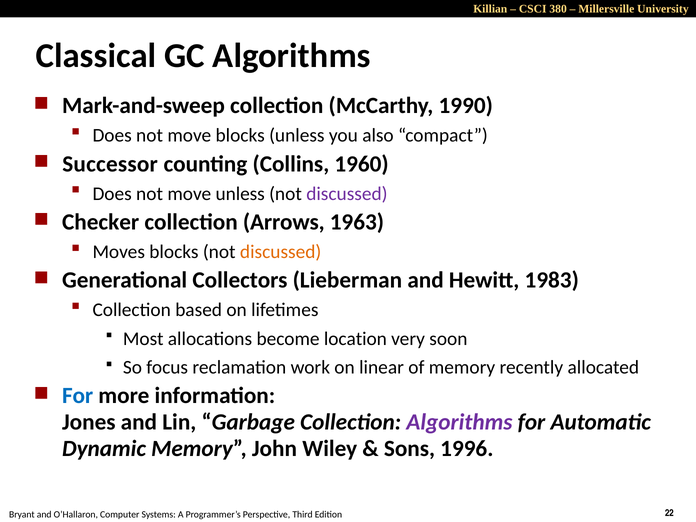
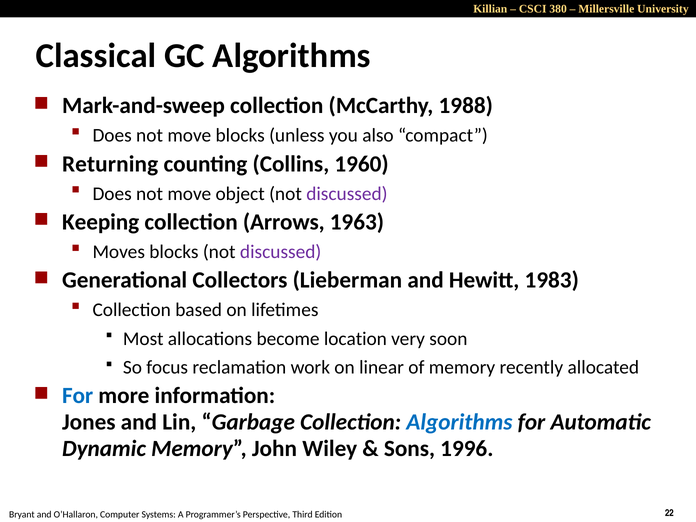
1990: 1990 -> 1988 (466, 106)
Successor: Successor -> Returning (110, 164)
move unless: unless -> object (240, 194)
Checker: Checker -> Keeping (101, 222)
discussed colour: orange -> purple (281, 252)
Algorithms colour: purple -> blue (459, 422)
